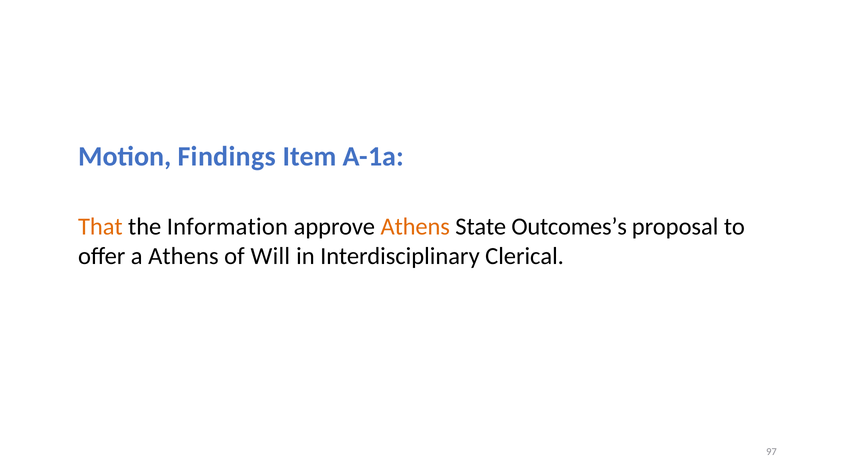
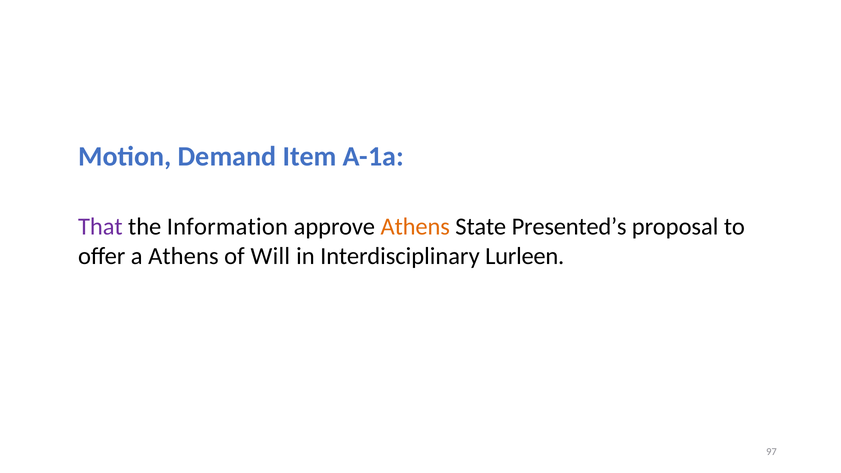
Findings: Findings -> Demand (227, 156)
That colour: orange -> purple (100, 227)
Outcomes’s: Outcomes’s -> Presented’s (569, 227)
Clerical: Clerical -> Lurleen (525, 256)
